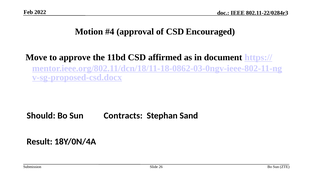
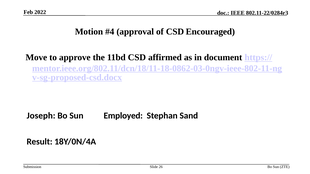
Should: Should -> Joseph (41, 116)
Contracts: Contracts -> Employed (123, 116)
